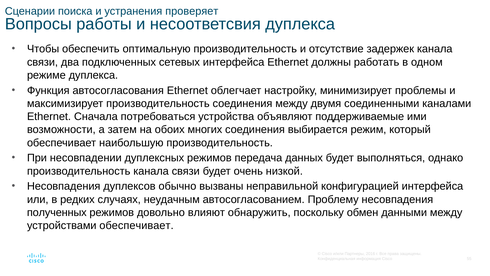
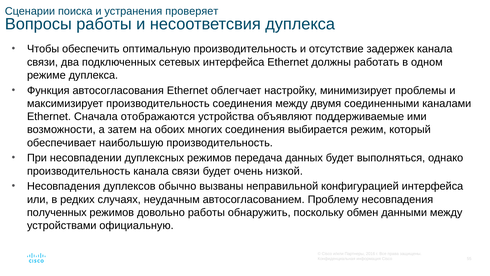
потребоваться: потребоваться -> отображаются (158, 116)
довольно влияют: влияют -> работы (206, 212)
устройствами обеспечивает: обеспечивает -> официальную (137, 225)
